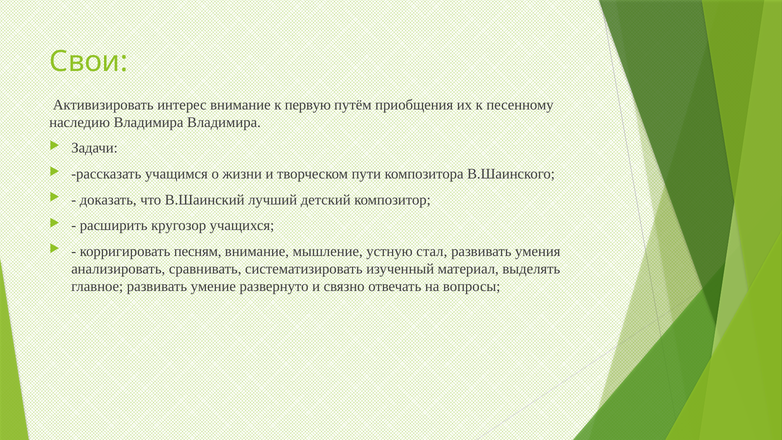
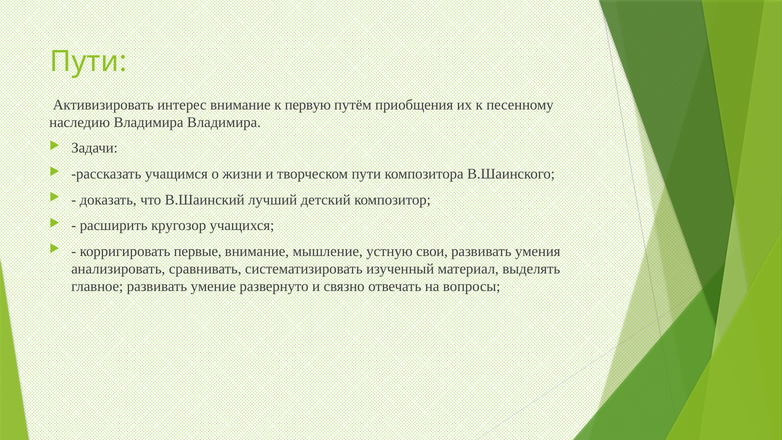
Свои: Свои -> Пути (88, 62)
песням: песням -> первые (198, 251)
стал: стал -> свои (432, 251)
